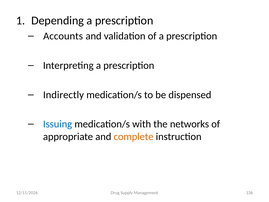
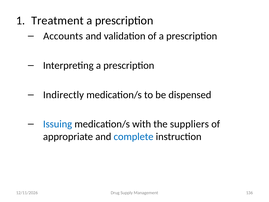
Depending: Depending -> Treatment (58, 21)
networks: networks -> suppliers (189, 124)
complete colour: orange -> blue (134, 137)
